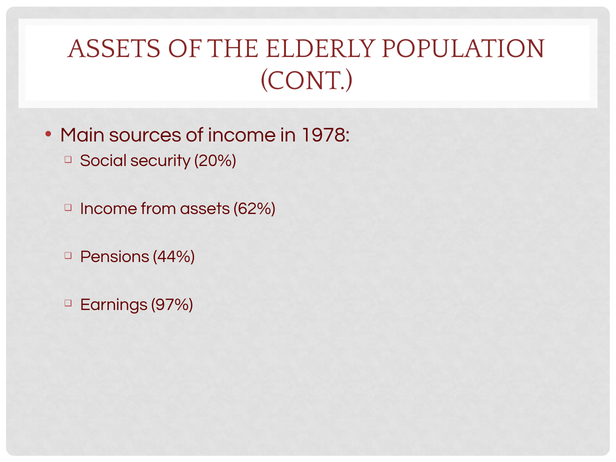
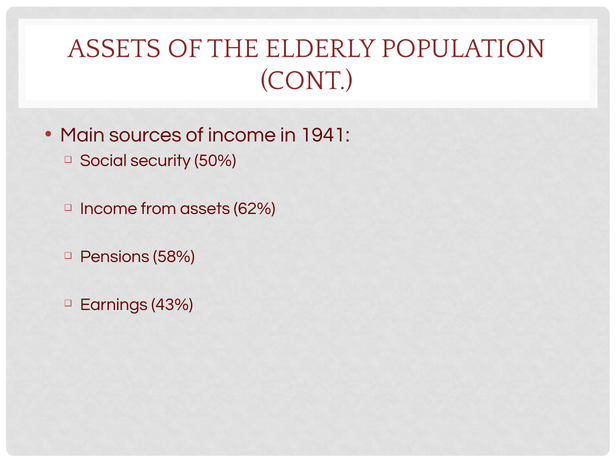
1978: 1978 -> 1941 (325, 135)
20%: 20% -> 50% (215, 161)
44%: 44% -> 58% (174, 257)
97%: 97% -> 43% (172, 304)
